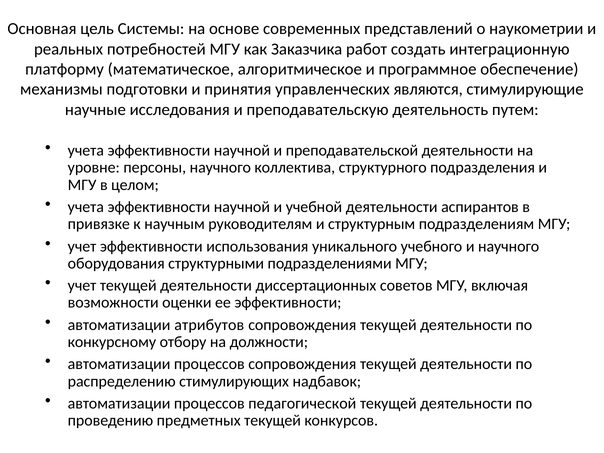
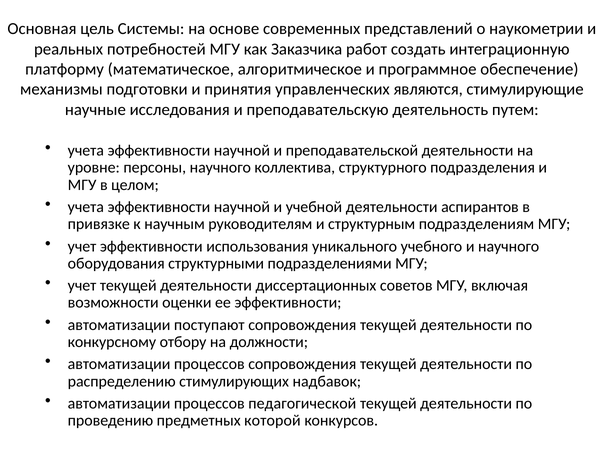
атрибутов: атрибутов -> поступают (209, 325)
предметных текущей: текущей -> которой (272, 421)
